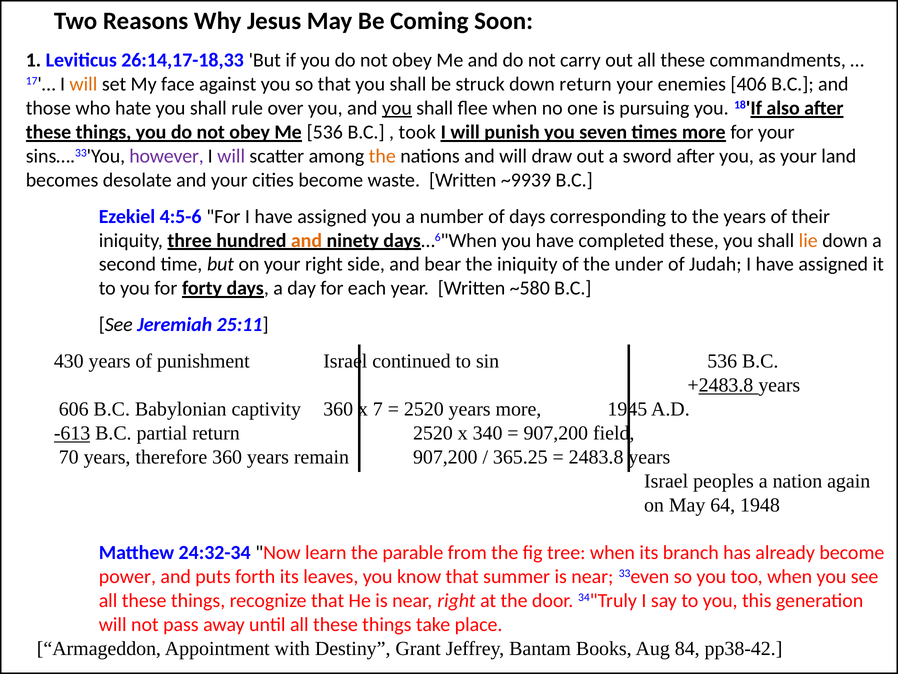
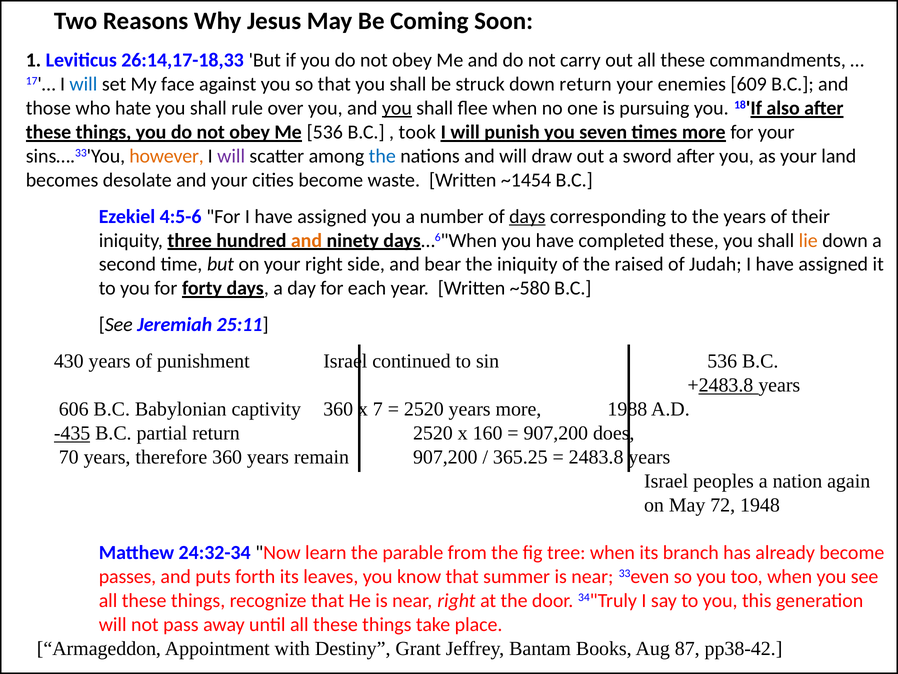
will colour: orange -> blue (83, 84)
406: 406 -> 609 (749, 84)
however colour: purple -> orange (167, 156)
the colour: orange -> blue (382, 156)
~9939: ~9939 -> ~1454 (526, 180)
days underline: none -> present (527, 216)
under: under -> raised (639, 264)
1945: 1945 -> 1988 (627, 409)
-613: -613 -> -435 (72, 433)
340: 340 -> 160 (488, 433)
field: field -> does (614, 433)
64: 64 -> 72 (723, 505)
power: power -> passes (127, 576)
84: 84 -> 87 (687, 648)
